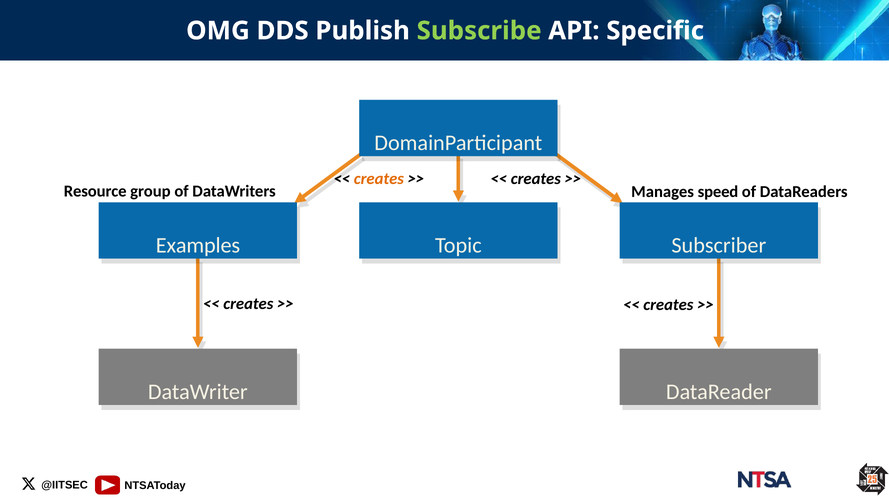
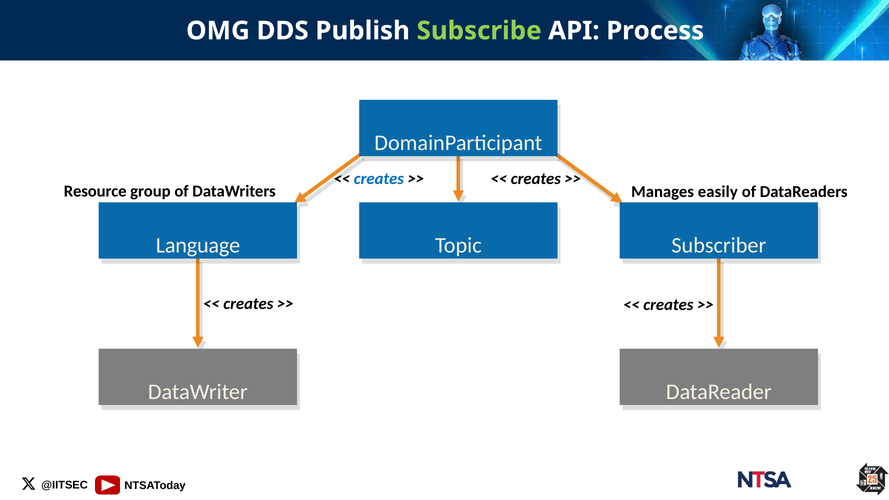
Specific: Specific -> Process (655, 31)
creates colour: orange -> blue (379, 179)
speed: speed -> easily (718, 192)
Examples: Examples -> Language (198, 245)
